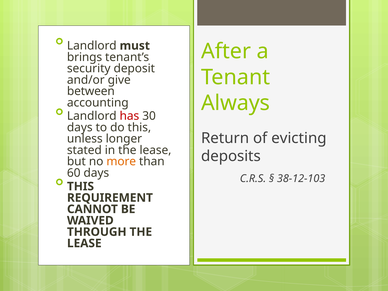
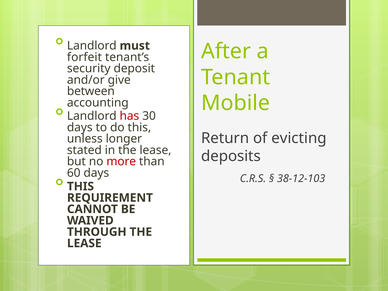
brings: brings -> forfeit (84, 57)
Always: Always -> Mobile (236, 103)
more colour: orange -> red (121, 162)
